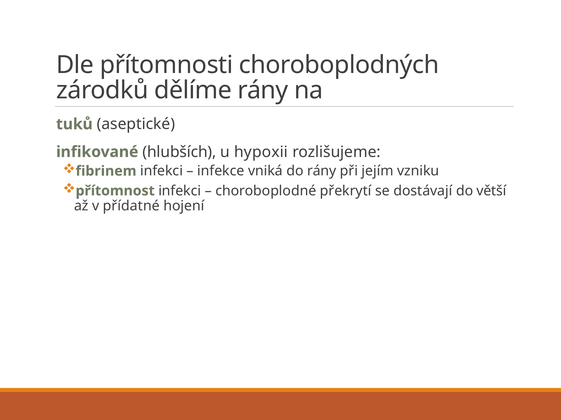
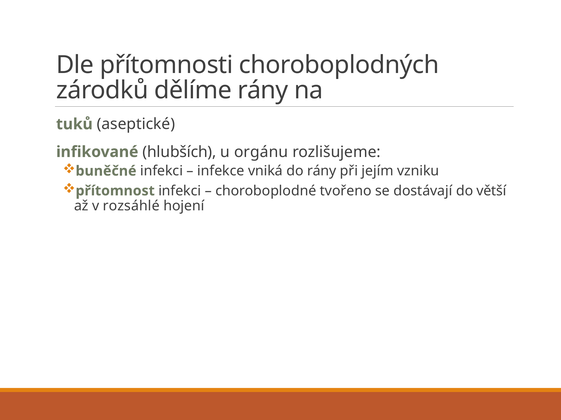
hypoxii: hypoxii -> orgánu (261, 152)
fibrinem: fibrinem -> buněčné (106, 171)
překrytí: překrytí -> tvořeno (346, 191)
přídatné: přídatné -> rozsáhlé (131, 206)
